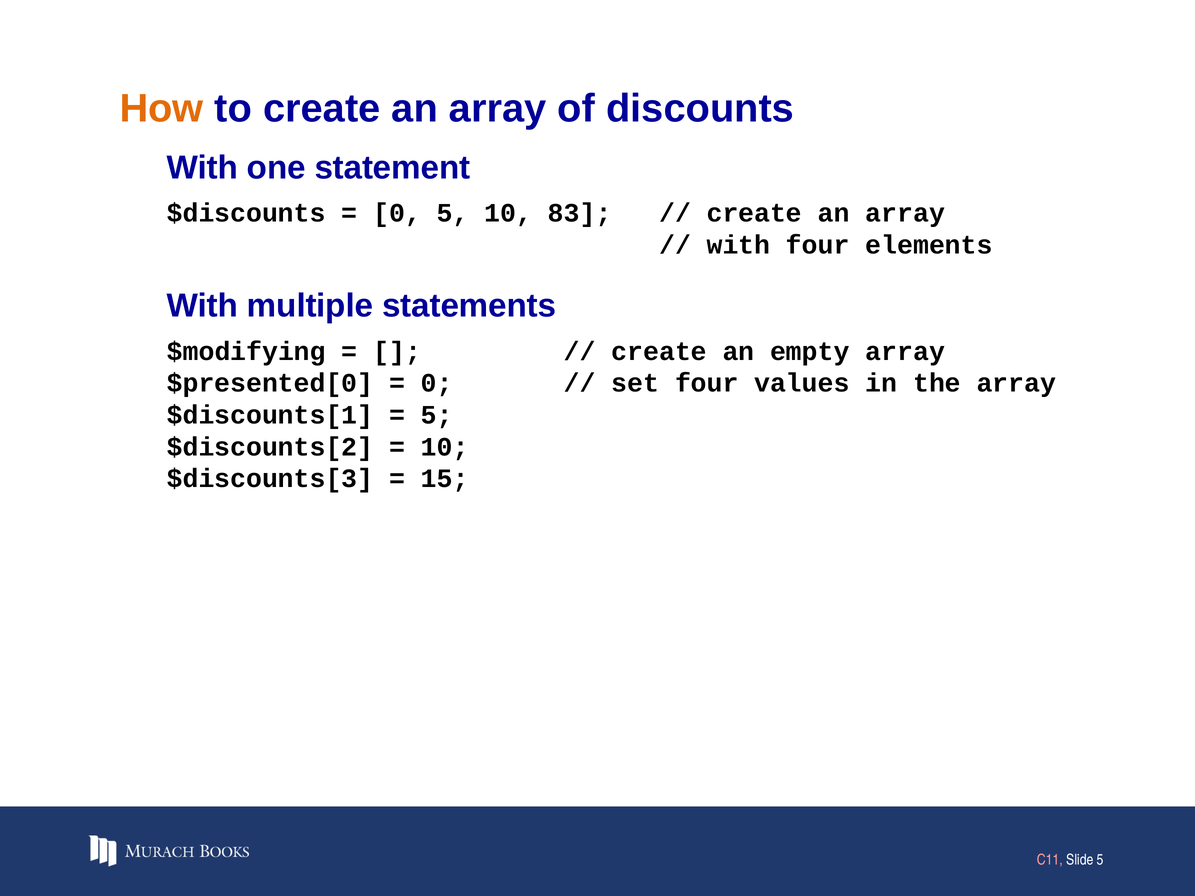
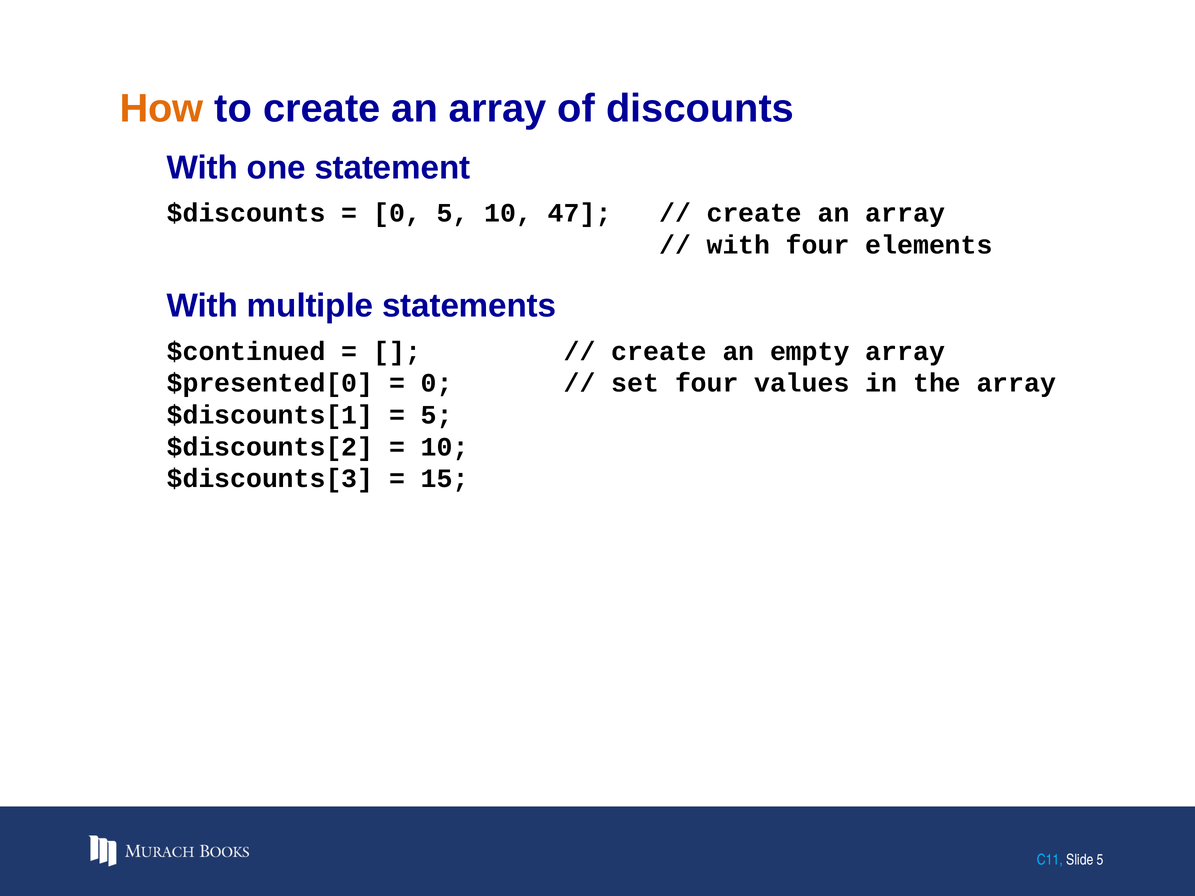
83: 83 -> 47 (580, 213)
$modifying: $modifying -> $continued (246, 351)
C11 colour: pink -> light blue (1050, 860)
